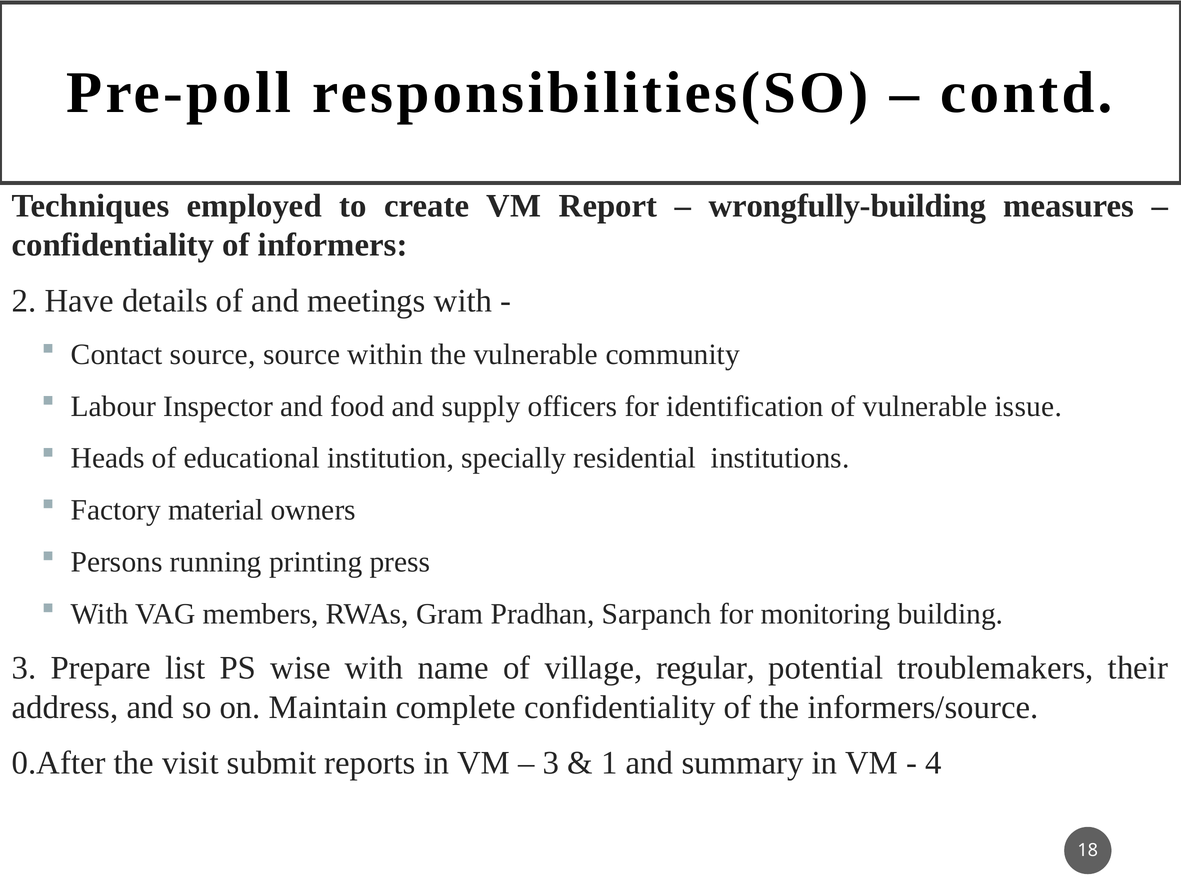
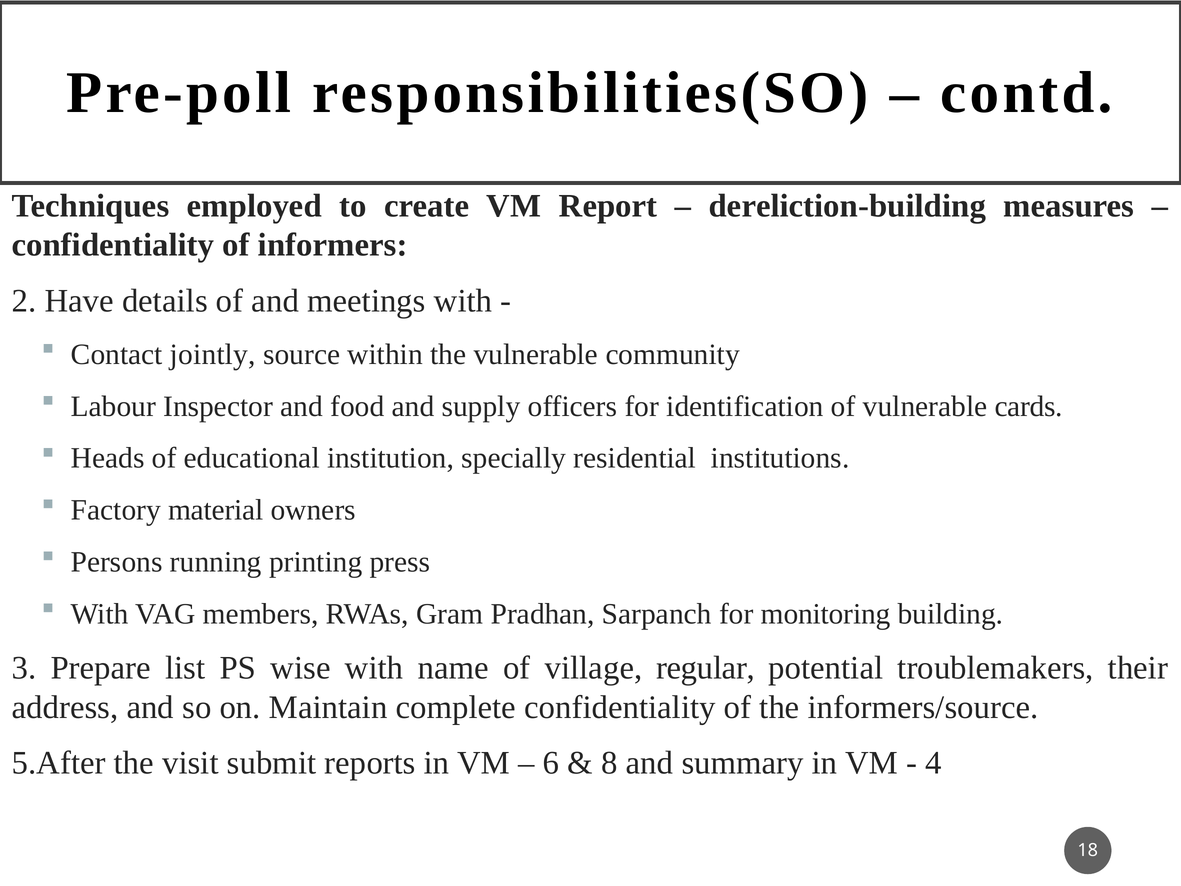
wrongfully-building: wrongfully-building -> dereliction-building (847, 206)
Contact source: source -> jointly (213, 354)
issue: issue -> cards (1029, 406)
0.After: 0.After -> 5.After (59, 763)
3: 3 -> 6 (551, 763)
1: 1 -> 8 (610, 763)
